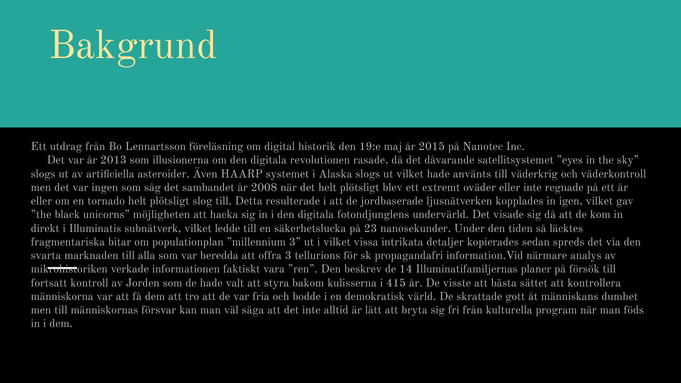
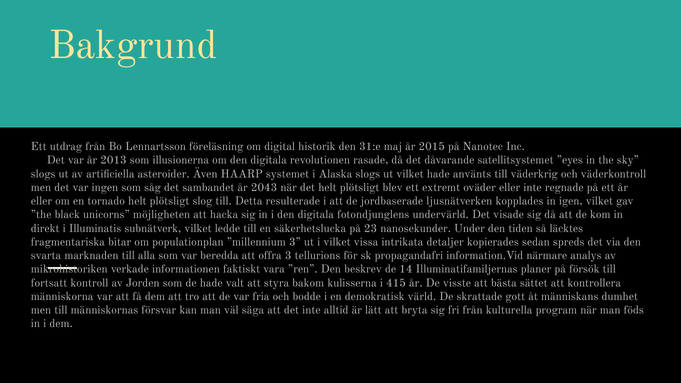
19:e: 19:e -> 31:e (370, 147)
2008: 2008 -> 2043 (264, 188)
